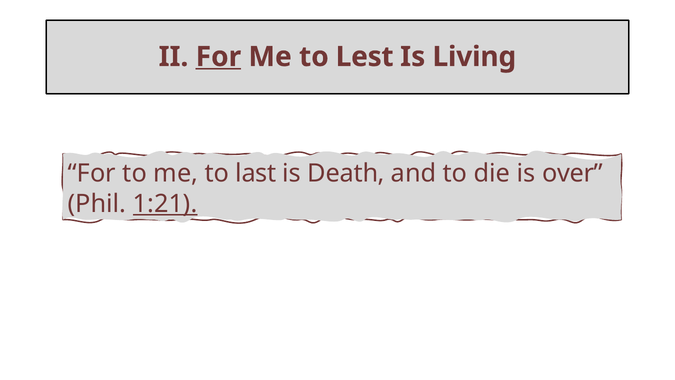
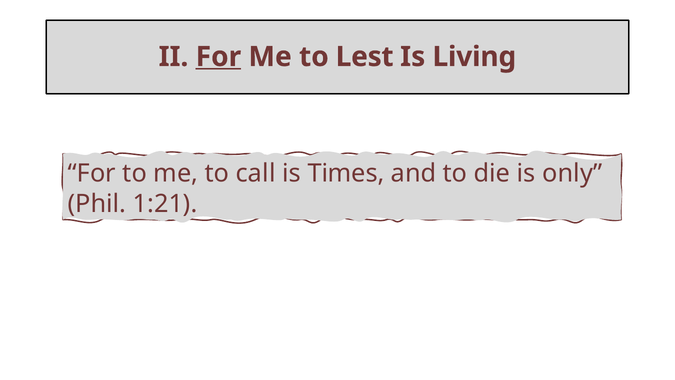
last: last -> call (256, 173)
Death: Death -> Times (346, 173)
over: over -> only (572, 173)
1:21 underline: present -> none (165, 204)
